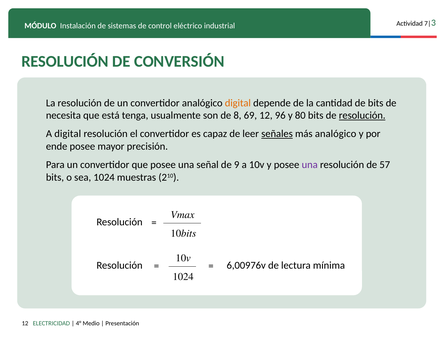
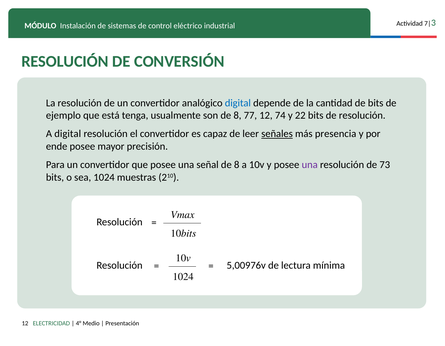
digital colour: orange -> blue (238, 103)
necesita: necesita -> ejemplo (63, 116)
69: 69 -> 77 (250, 116)
96: 96 -> 74 (280, 116)
80: 80 -> 22 (300, 116)
resolución underline: present -> none (362, 116)
más analógico: analógico -> presencia (336, 134)
señal de 9: 9 -> 8 (237, 165)
57: 57 -> 73 (385, 165)
6,00976v: 6,00976v -> 5,00976v (246, 266)
